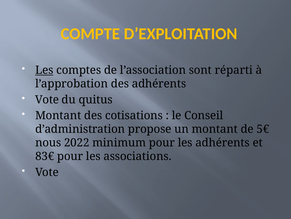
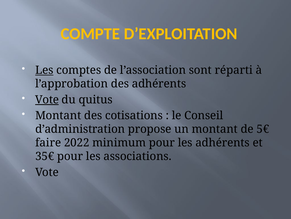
Vote underline: none -> present (47, 99)
nous: nous -> faire (48, 142)
83€: 83€ -> 35€ (45, 156)
